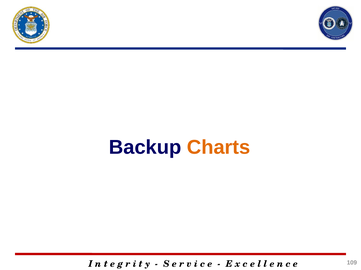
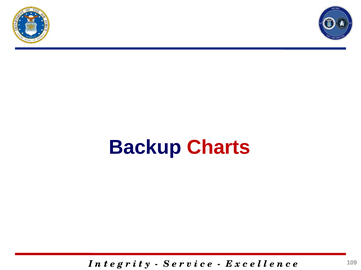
Charts colour: orange -> red (219, 148)
